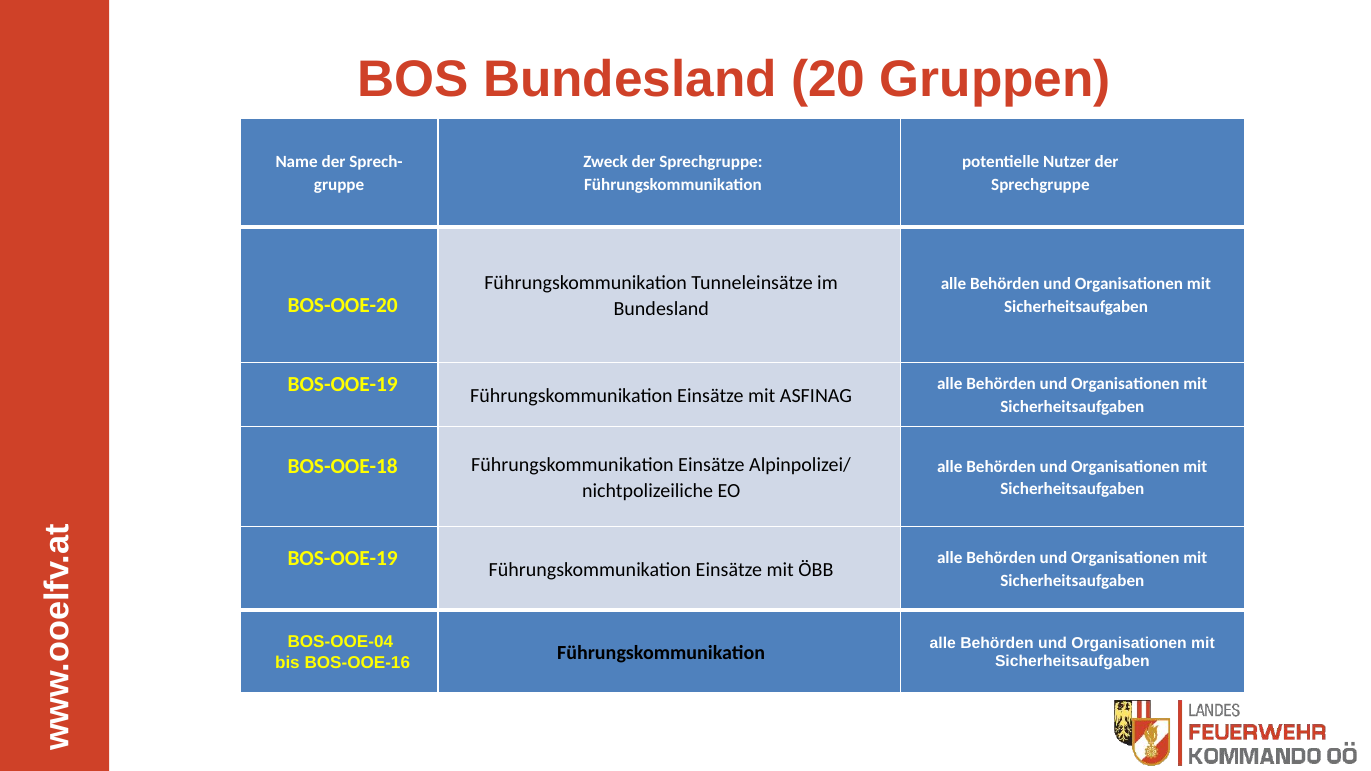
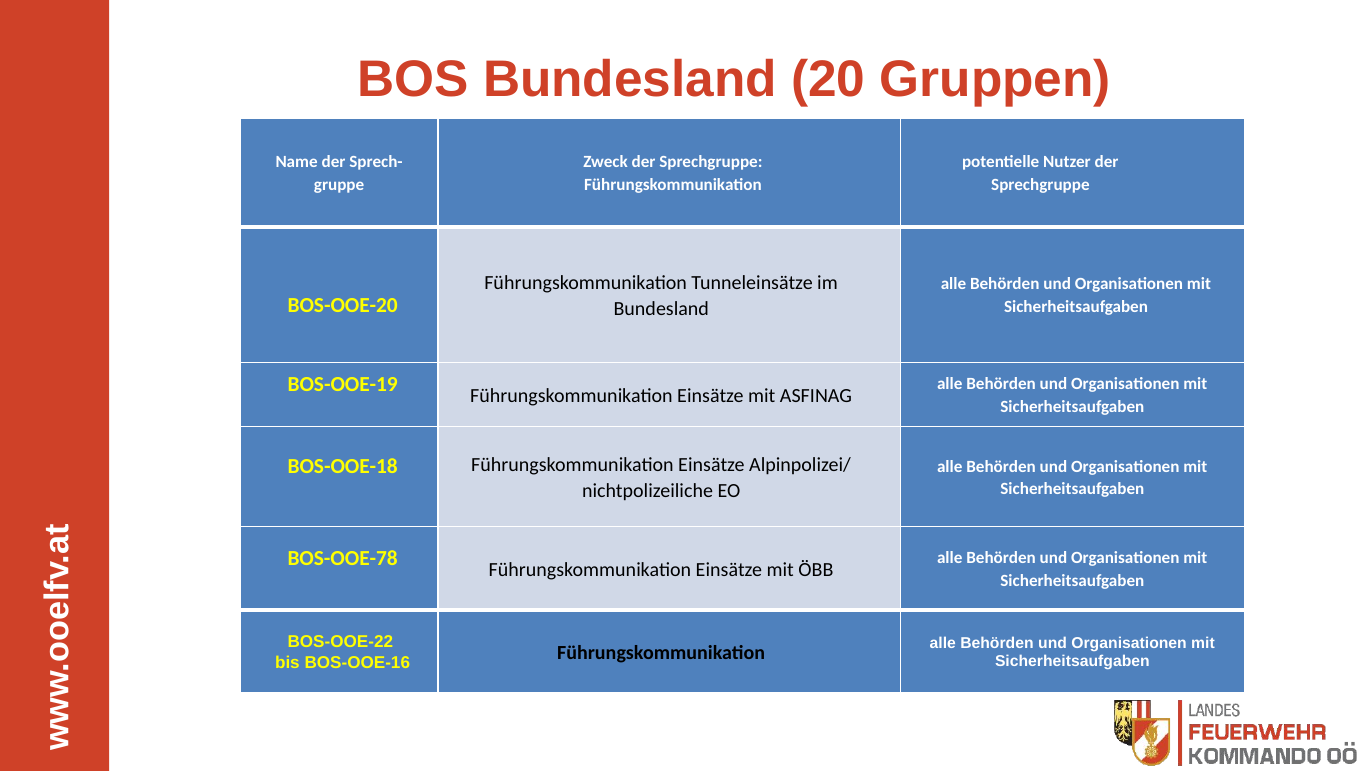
BOS-OOE-19: BOS-OOE-19 -> BOS-OOE-78 (343, 558)
BOS-OOE-04: BOS-OOE-04 -> BOS-OOE-22 (340, 642)
